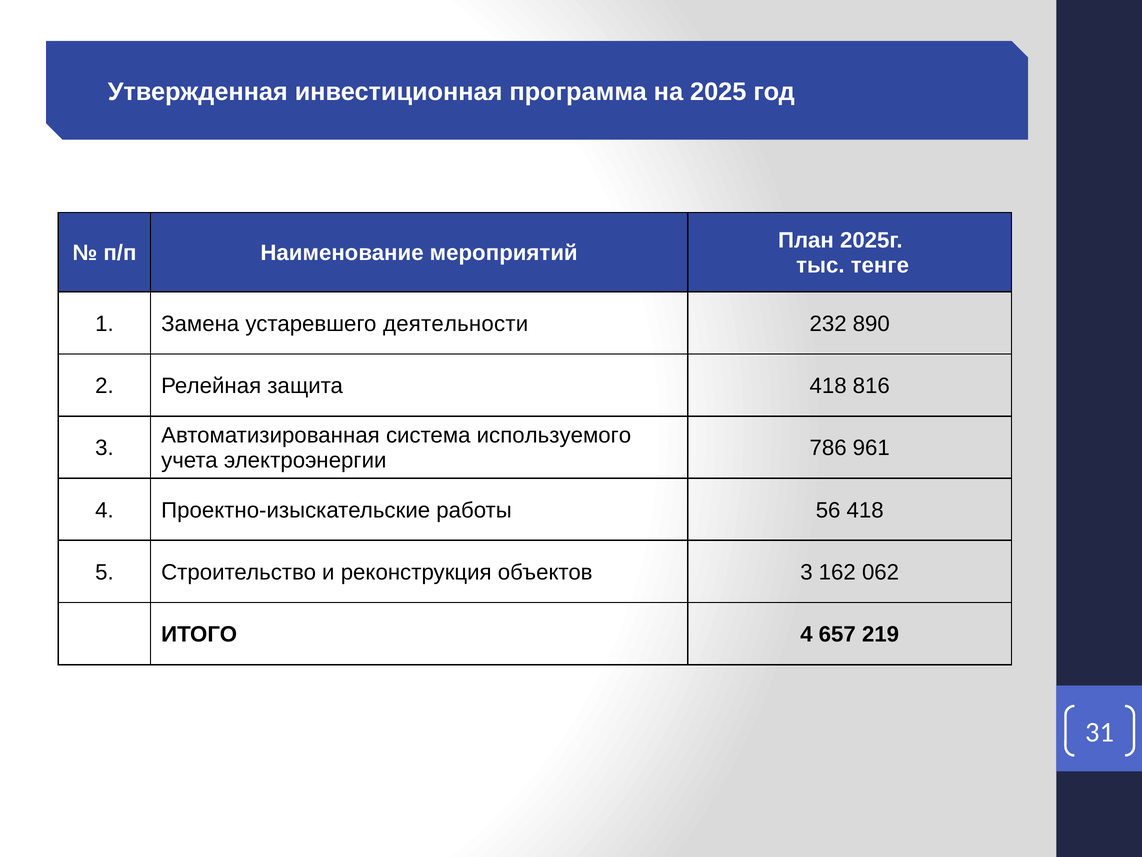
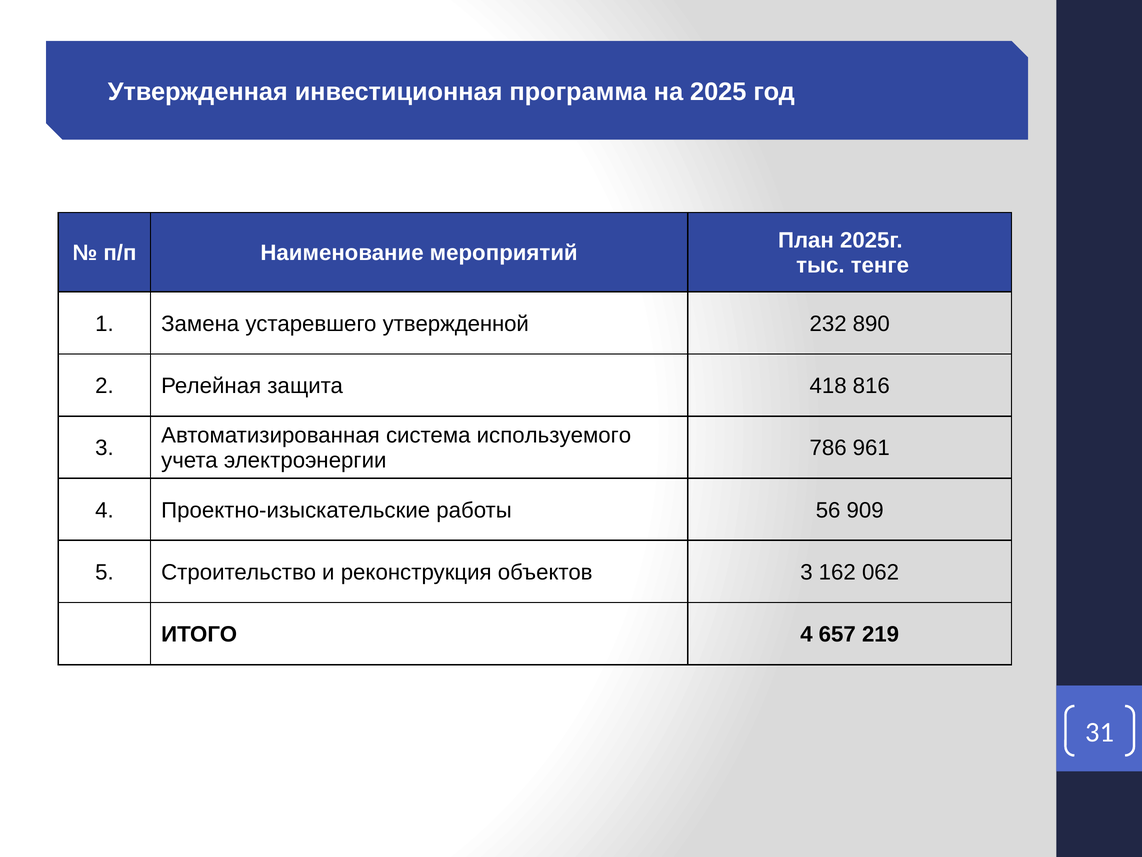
деятельности: деятельности -> утвержденной (456, 324)
56 418: 418 -> 909 (865, 510)
